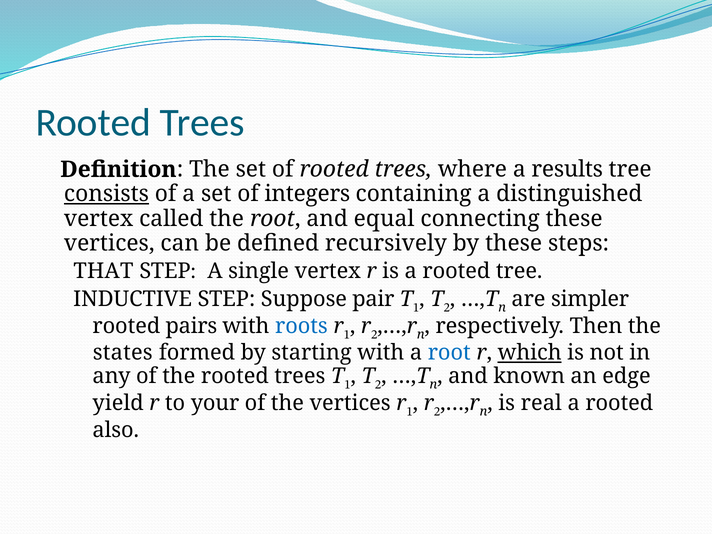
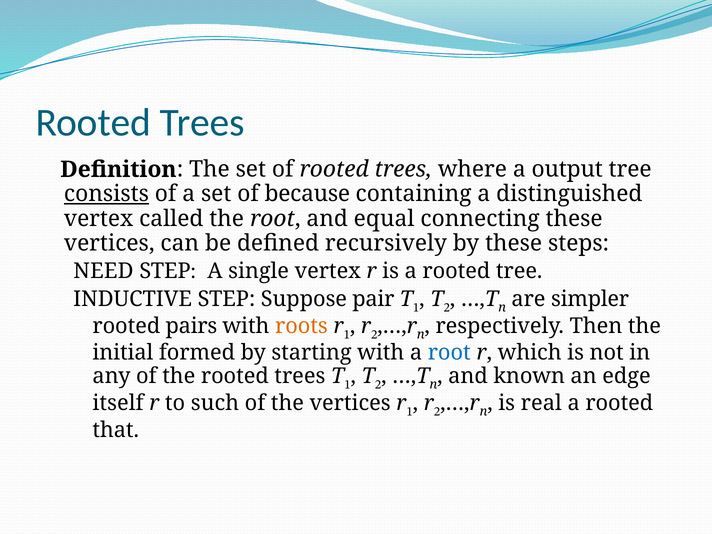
results: results -> output (567, 169)
integers: integers -> because (307, 194)
THAT: THAT -> NEED (103, 271)
roots colour: blue -> orange (301, 326)
states: states -> initial (123, 353)
which underline: present -> none (530, 353)
yield: yield -> itself (118, 403)
your: your -> such (215, 403)
also: also -> that (116, 430)
